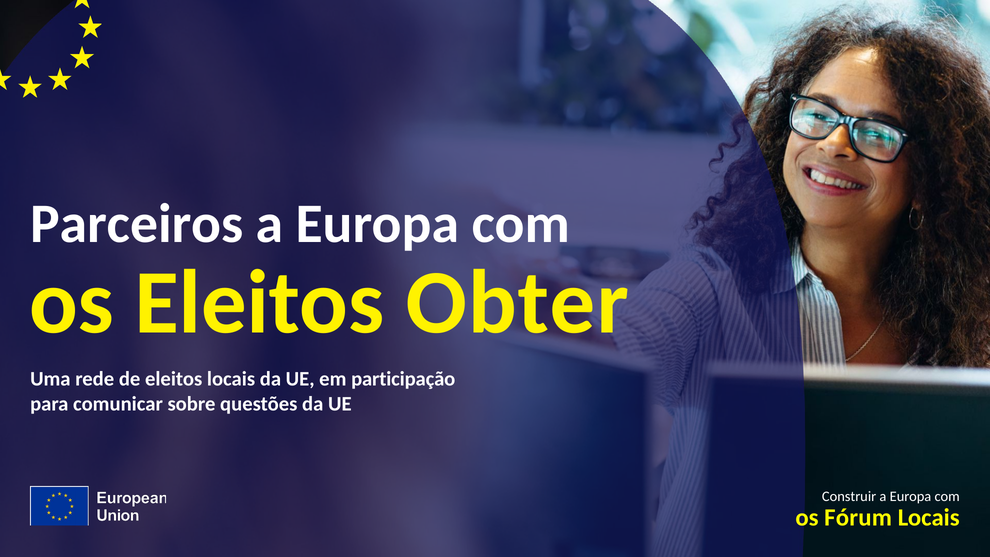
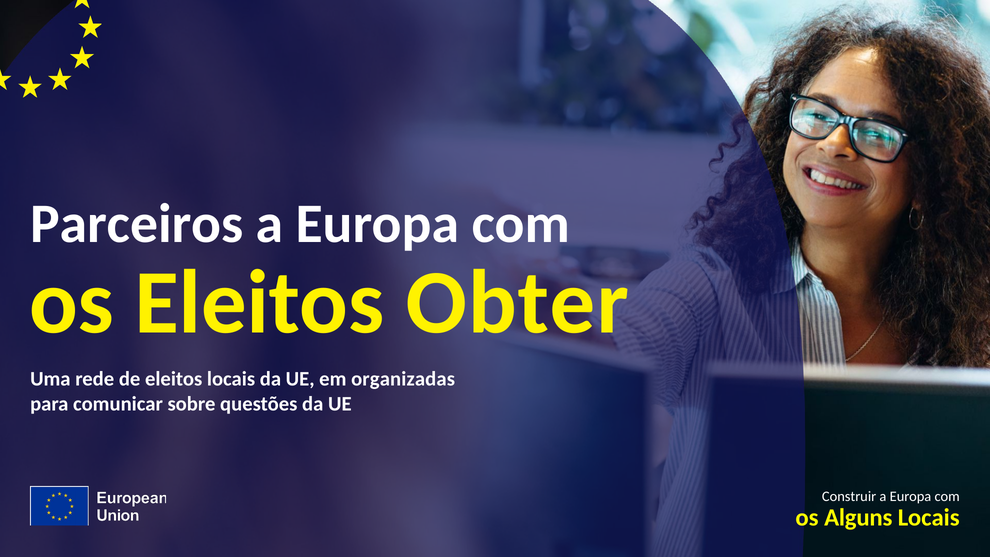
participação: participação -> organizadas (403, 379)
Fórum: Fórum -> Alguns (858, 518)
